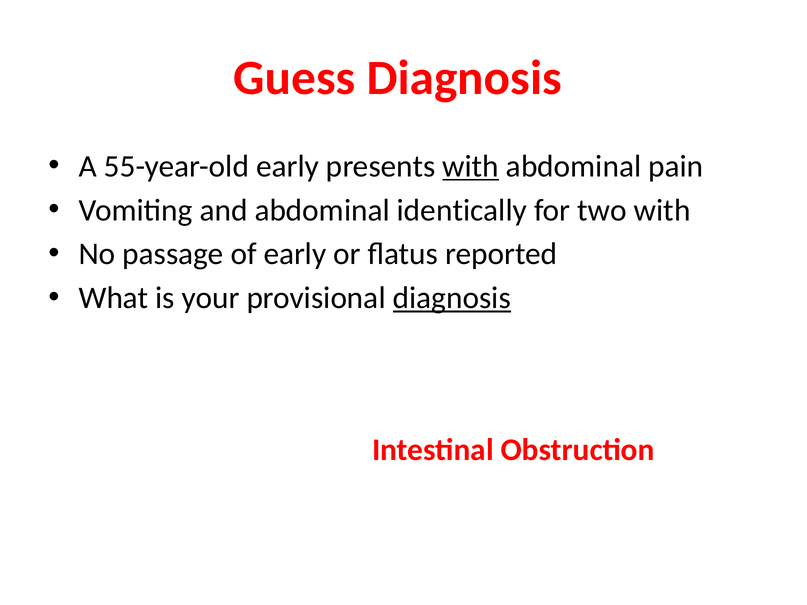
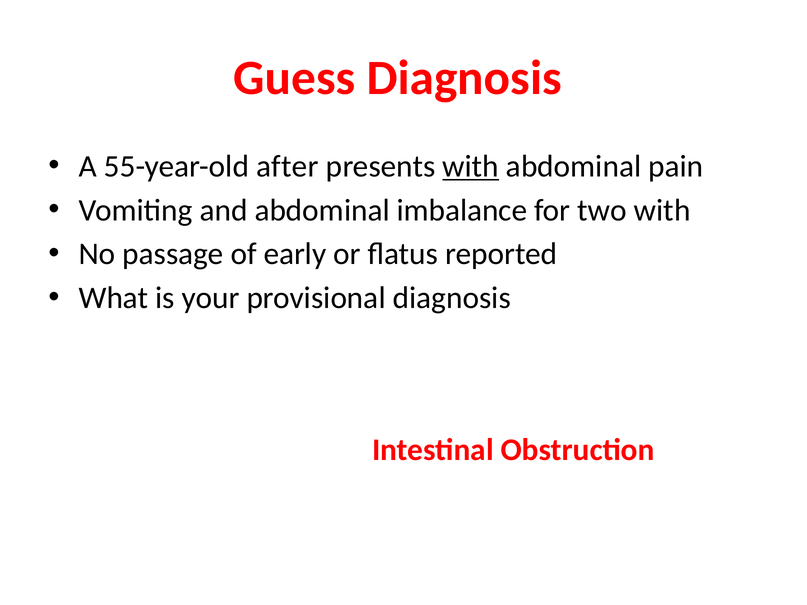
55-year-old early: early -> after (287, 166)
identically: identically -> imbalance (462, 210)
diagnosis underline: present -> none (452, 298)
